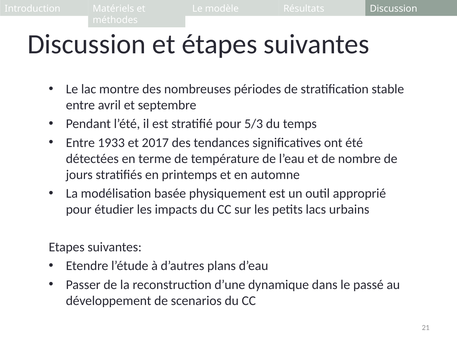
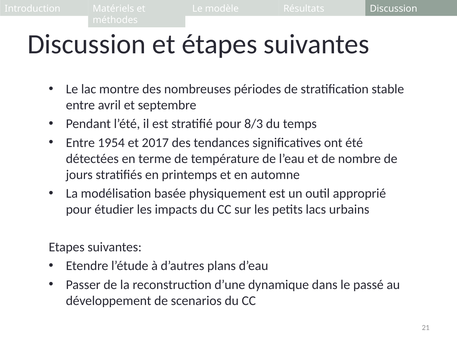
5/3: 5/3 -> 8/3 (254, 124)
1933: 1933 -> 1954 (111, 143)
